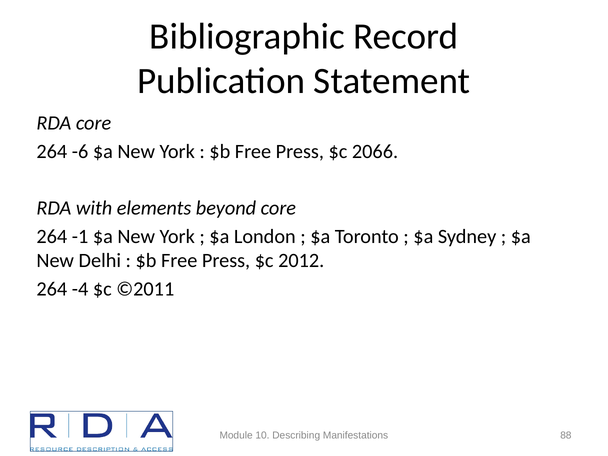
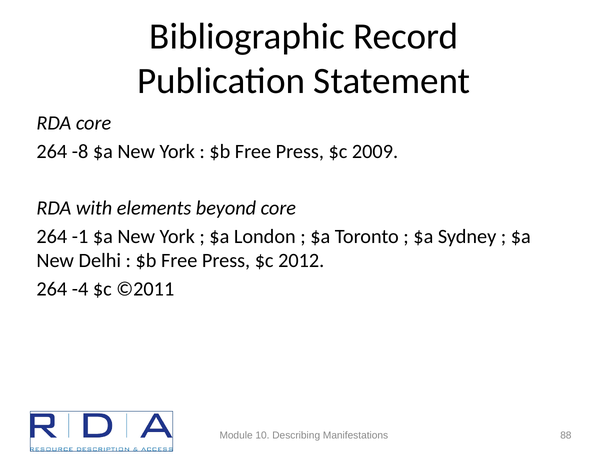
-6: -6 -> -8 (80, 151)
2066: 2066 -> 2009 (375, 151)
